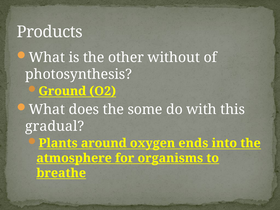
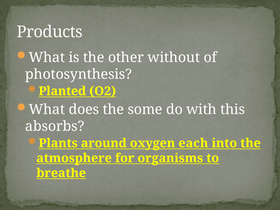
Ground: Ground -> Planted (62, 91)
gradual: gradual -> absorbs (55, 126)
ends: ends -> each (193, 143)
